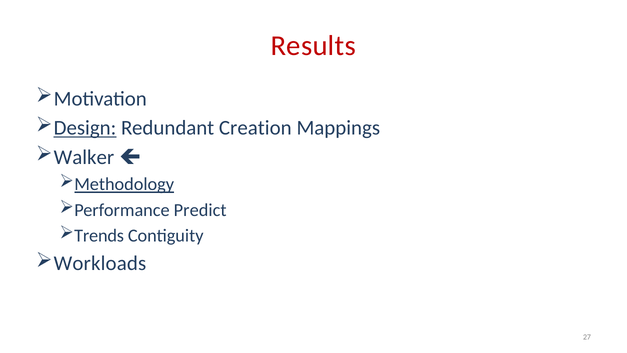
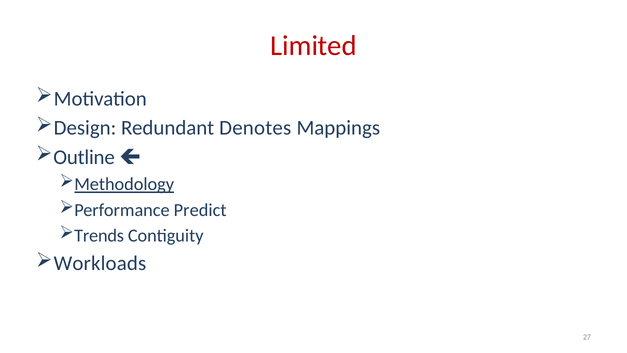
Results: Results -> Limited (313, 46)
Design underline: present -> none (85, 128)
Creation: Creation -> Denotes (255, 128)
Walker: Walker -> Outline (84, 157)
